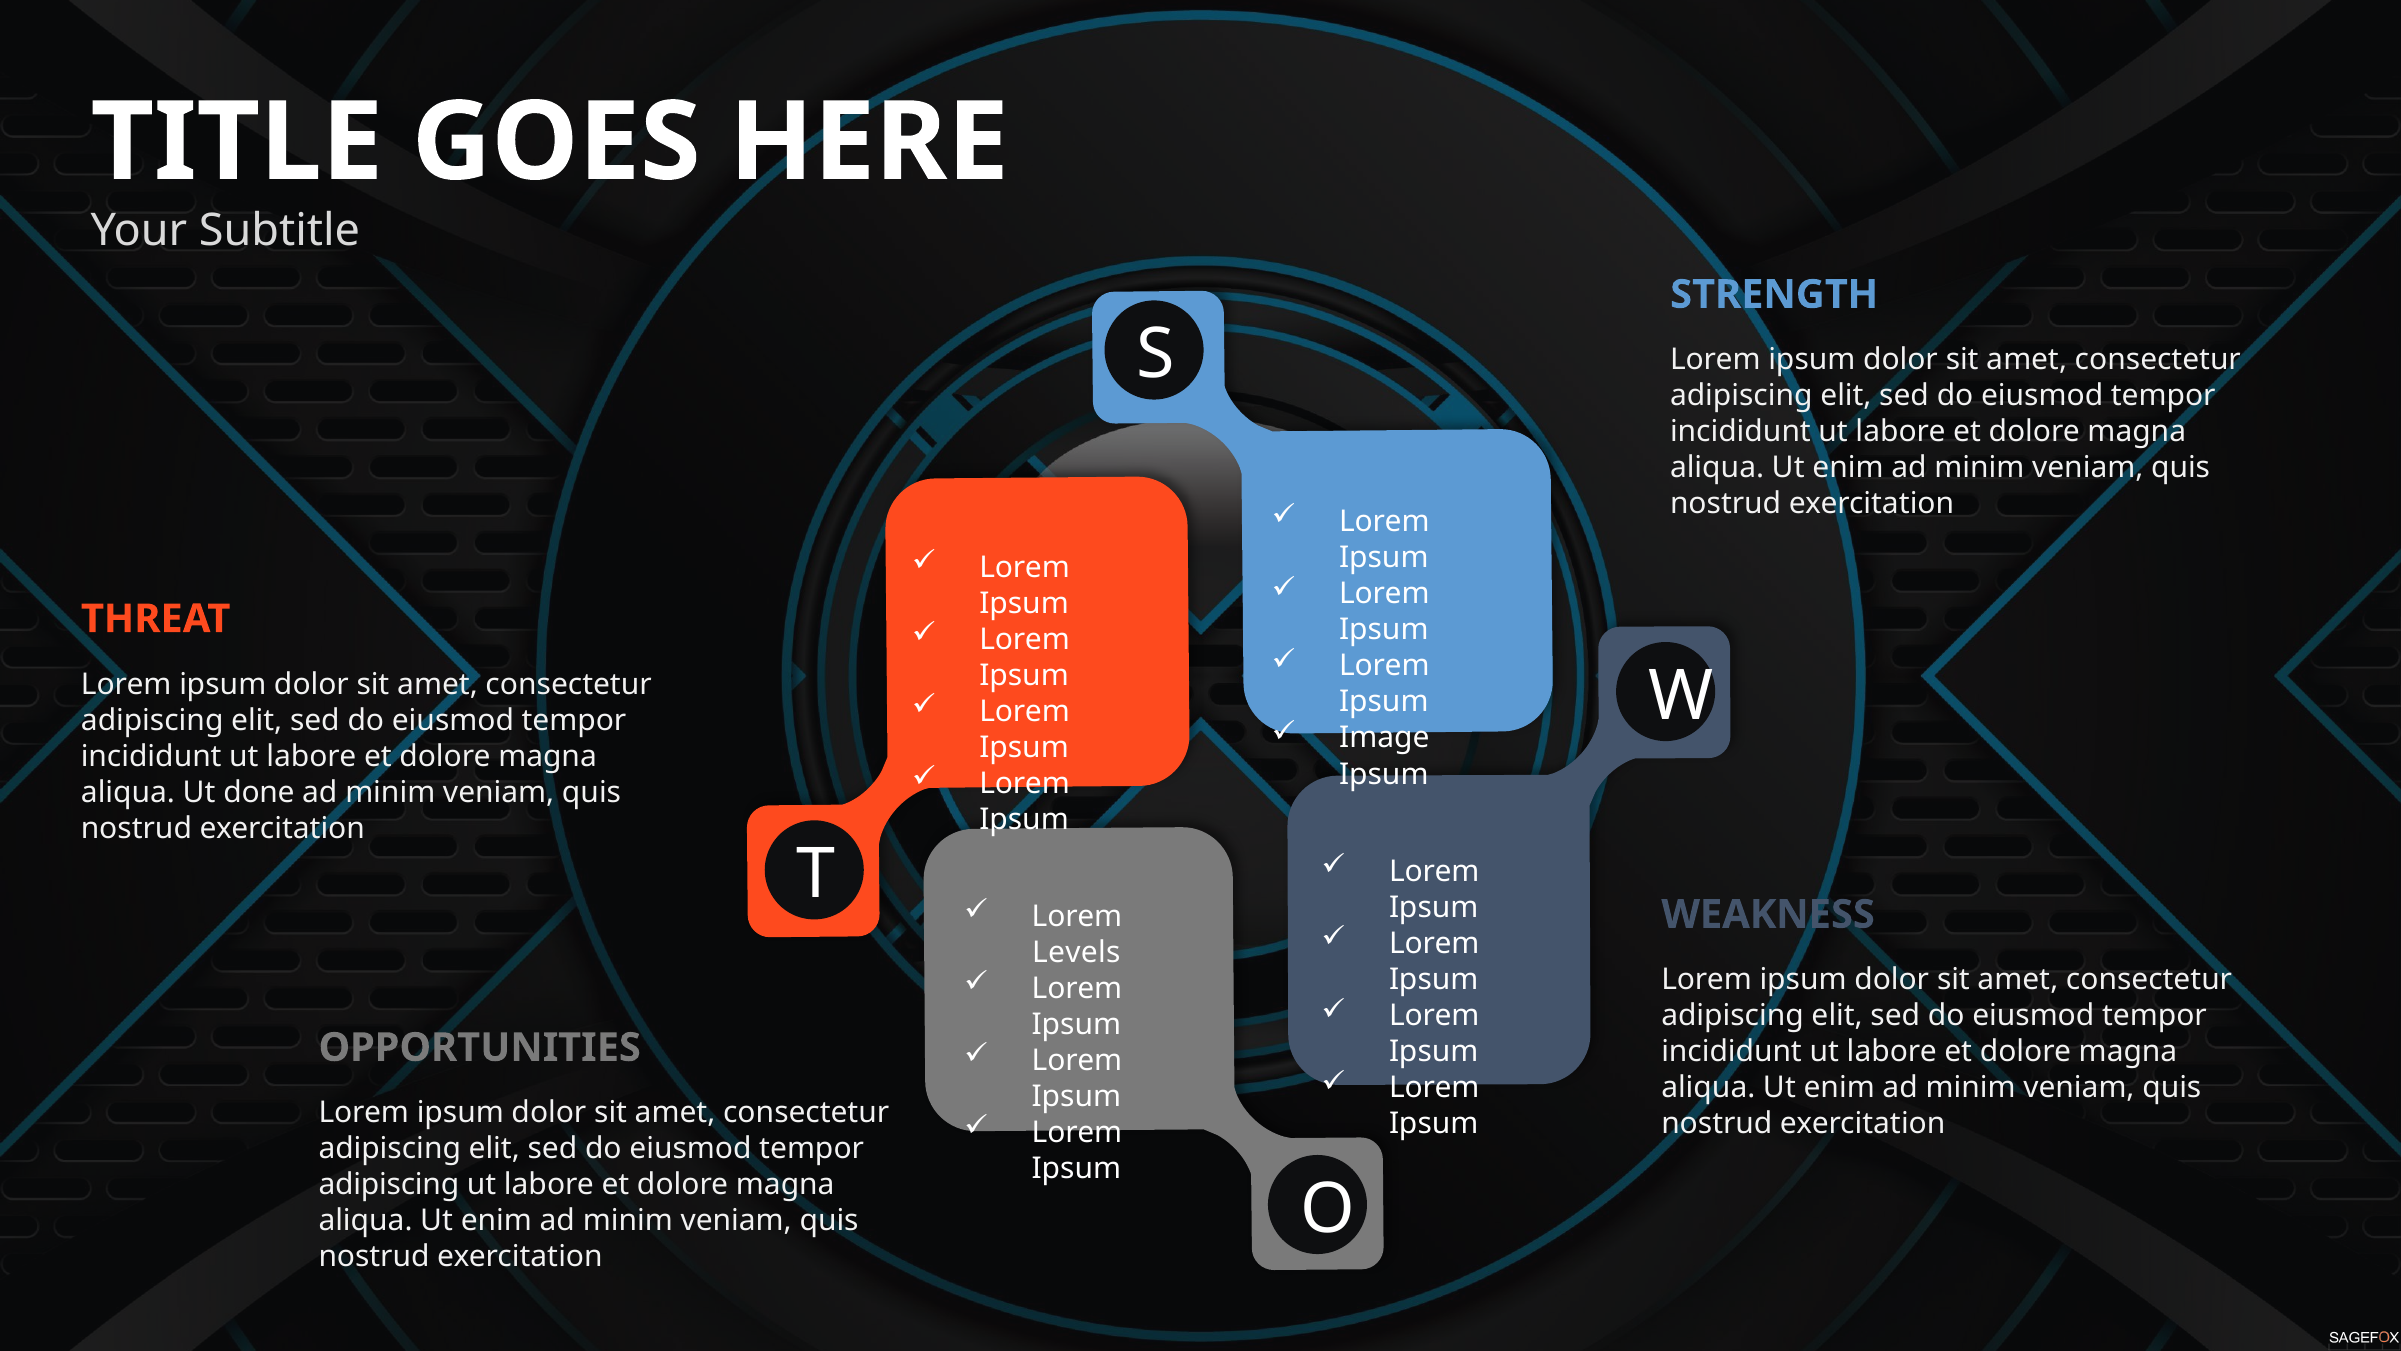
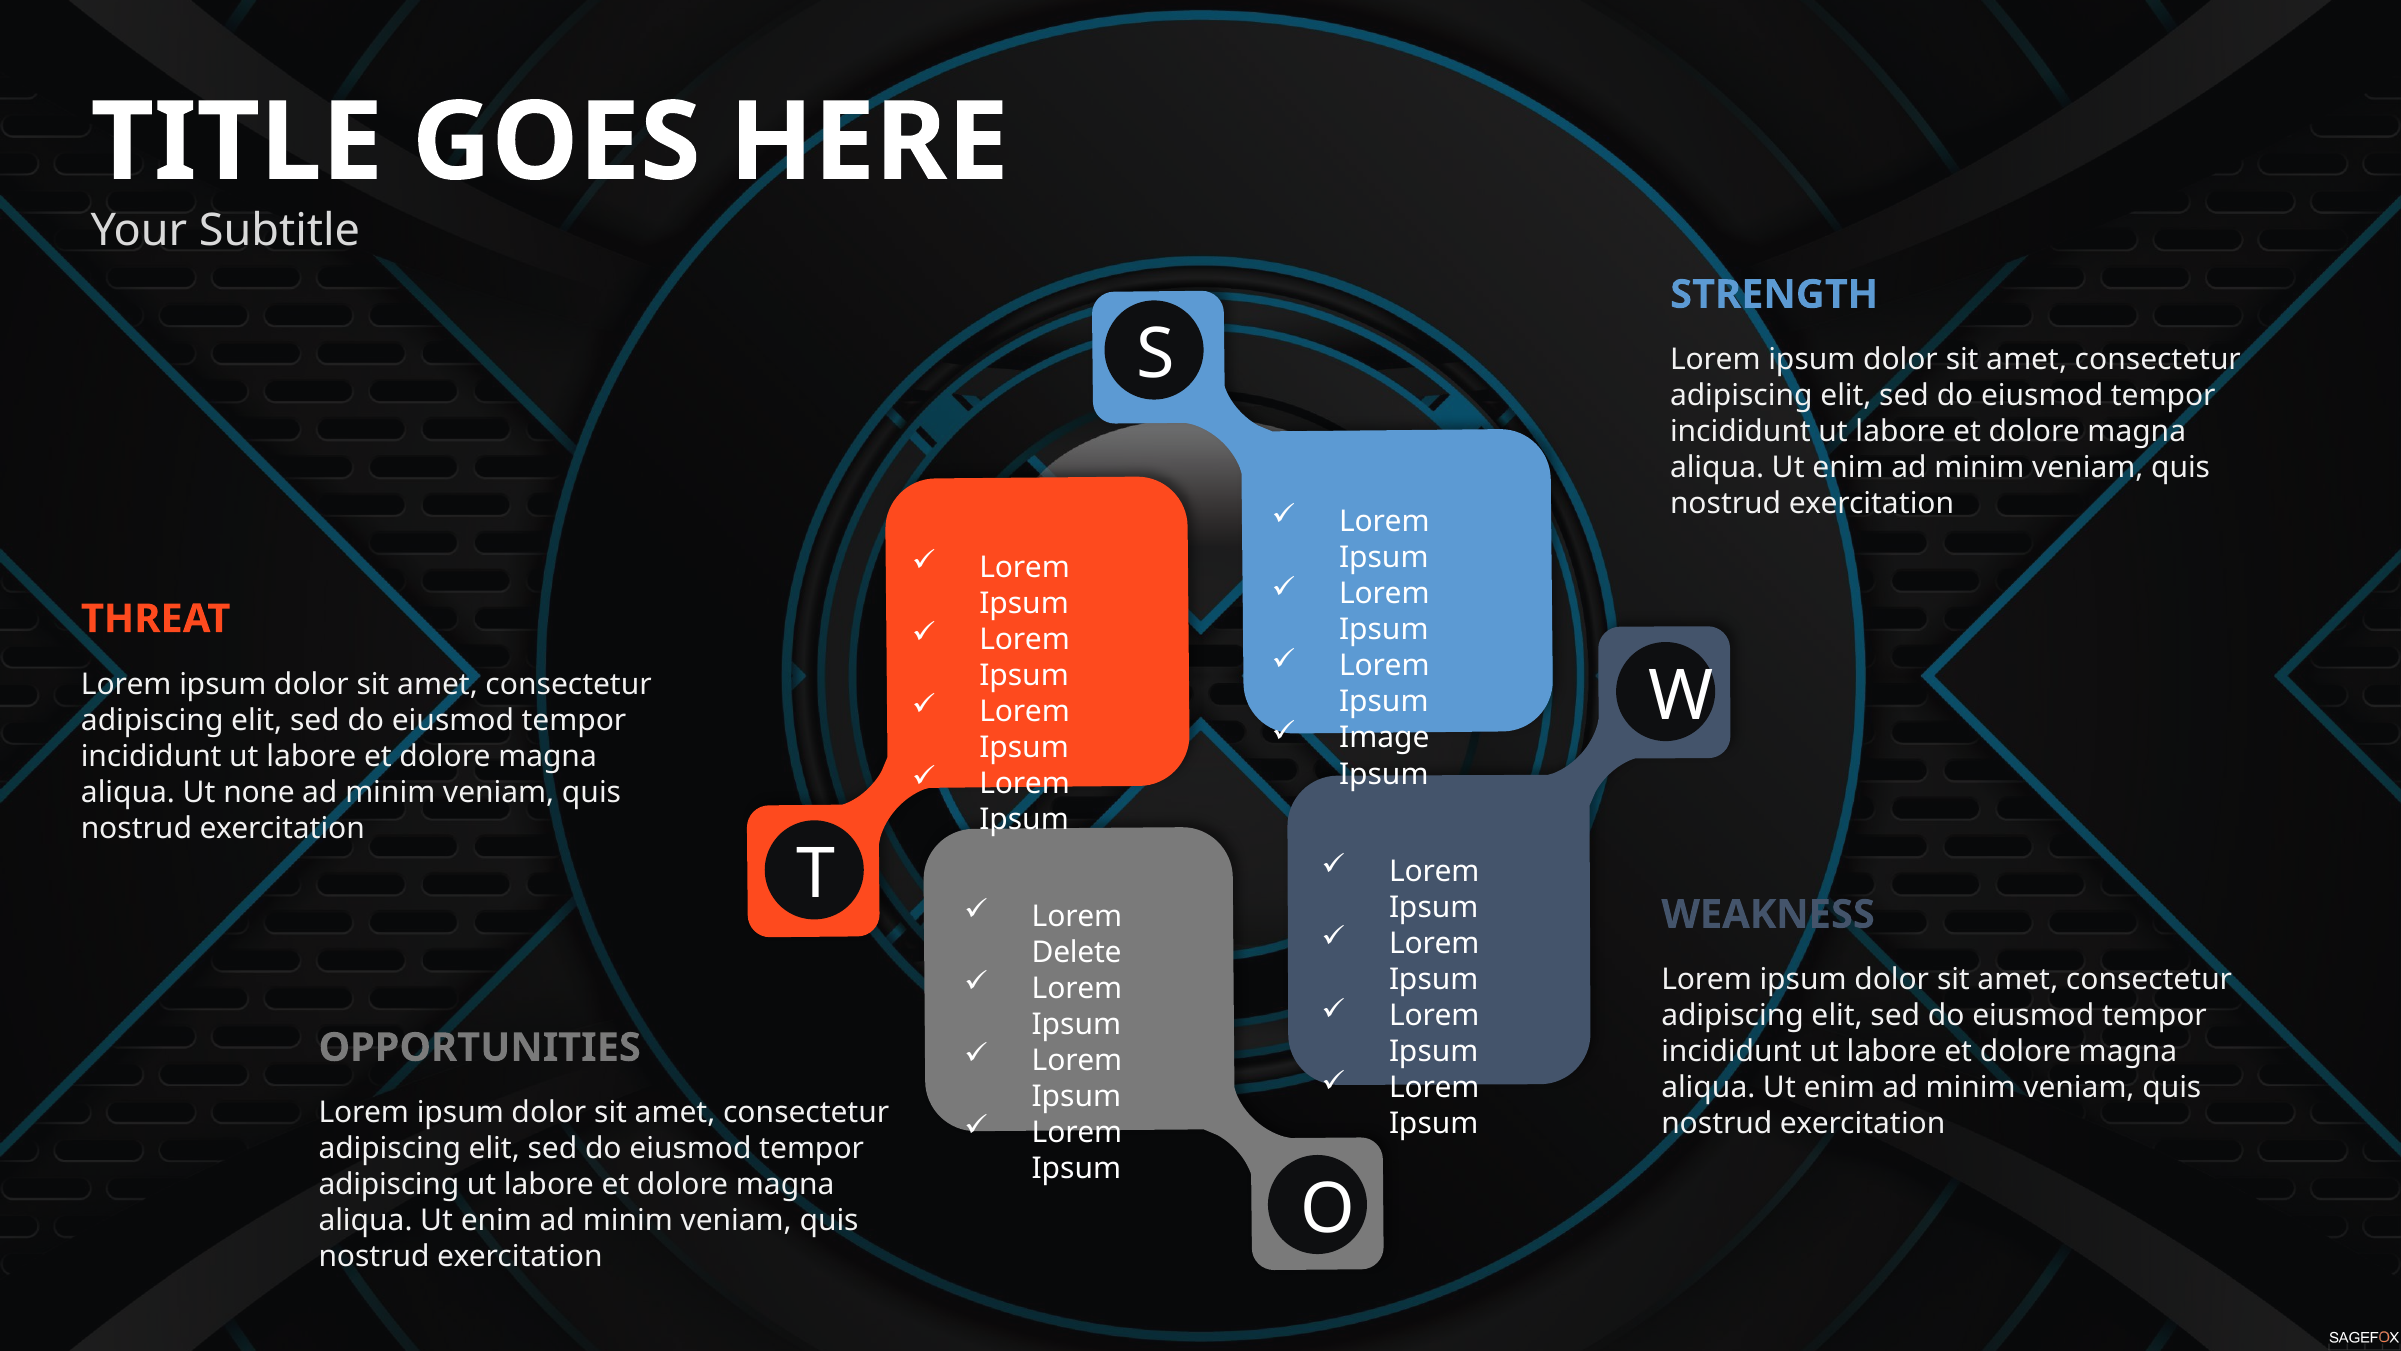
done: done -> none (259, 792)
Levels: Levels -> Delete (1077, 952)
